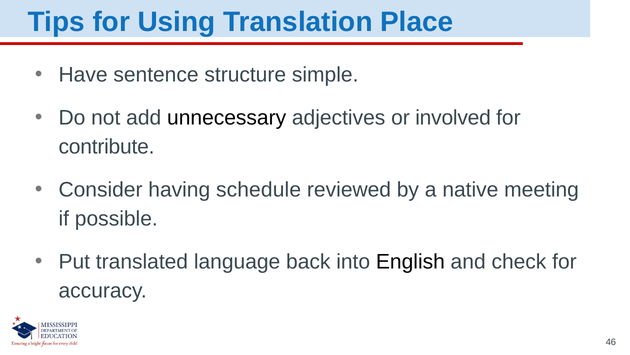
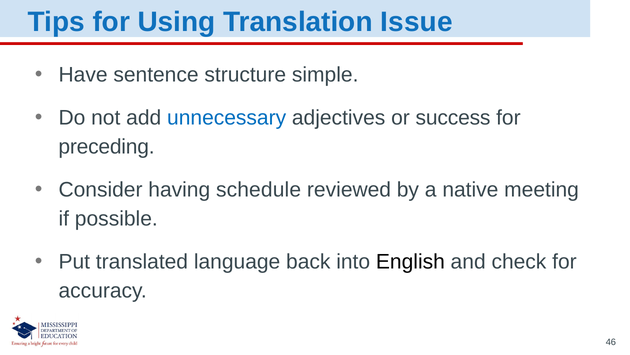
Place: Place -> Issue (417, 22)
unnecessary colour: black -> blue (227, 118)
involved: involved -> success (453, 118)
contribute: contribute -> preceding (106, 147)
